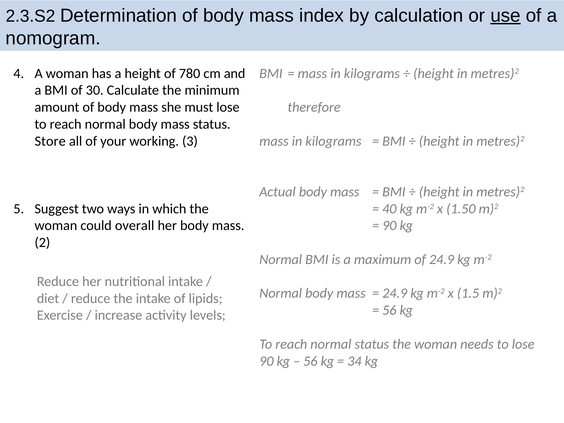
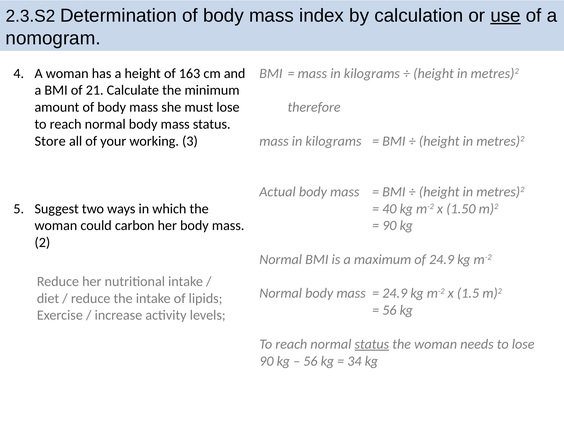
780: 780 -> 163 (190, 73)
30: 30 -> 21 (95, 90)
overall: overall -> carbon (135, 226)
status underline: none -> present (372, 344)
